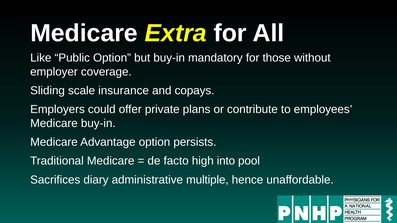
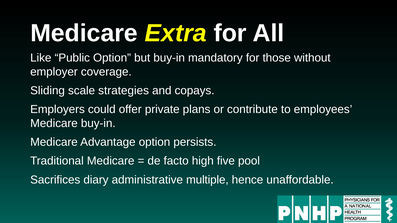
insurance: insurance -> strategies (124, 91)
into: into -> five (226, 161)
